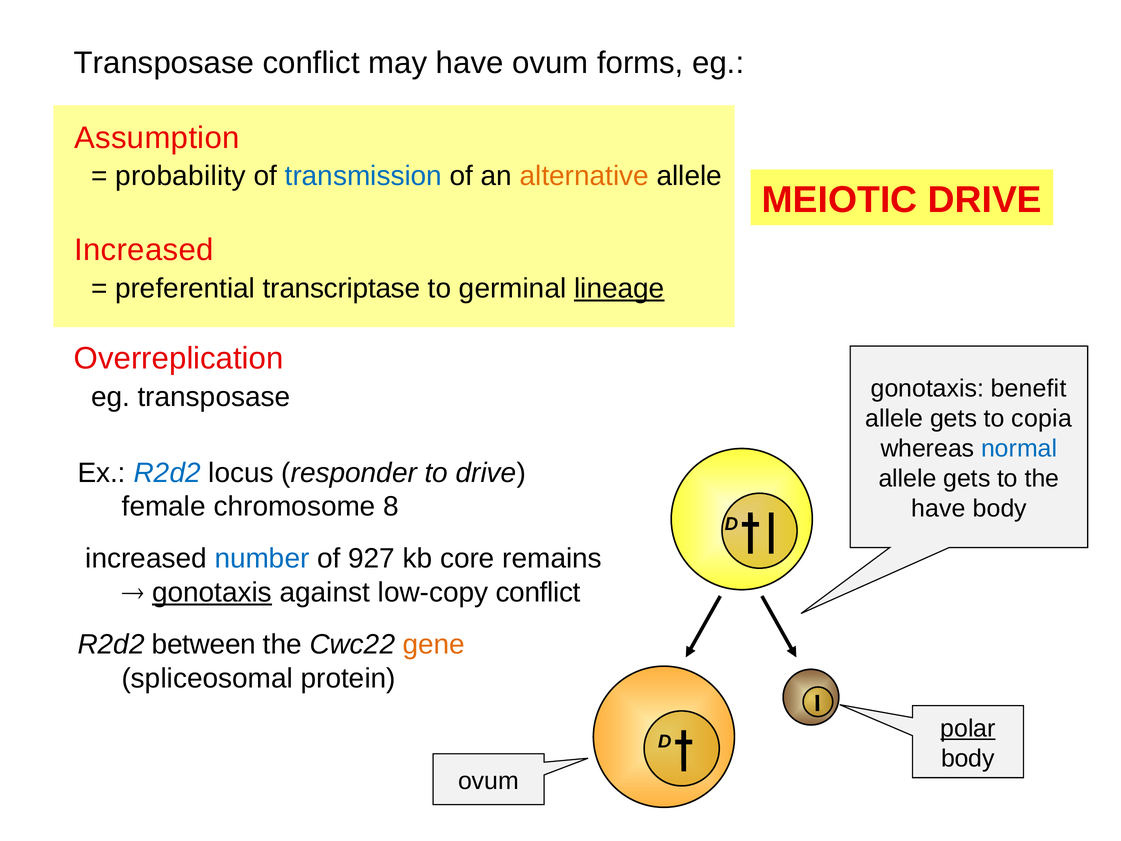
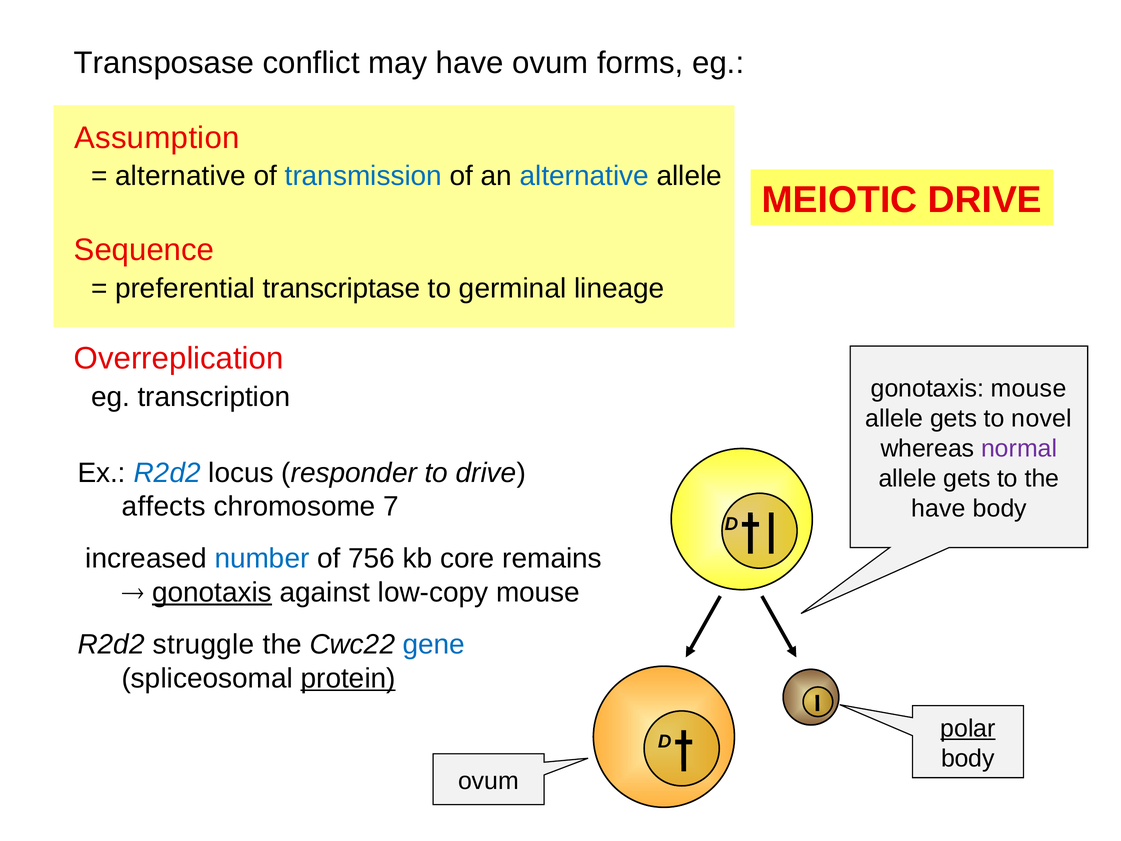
probability: probability -> alternative (180, 176)
alternative colour: orange -> blue (584, 176)
Increased: Increased -> Sequence (144, 250)
lineage underline: present -> none (619, 288)
gonotaxis benefit: benefit -> mouse (1029, 389)
eg transposase: transposase -> transcription (214, 397)
copia: copia -> novel (1042, 419)
normal colour: blue -> purple (1019, 448)
female: female -> affects (164, 506)
8: 8 -> 7 (391, 506)
927: 927 -> 756 (372, 559)
low-copy conflict: conflict -> mouse (538, 592)
between: between -> struggle (204, 645)
gene colour: orange -> blue (434, 645)
protein underline: none -> present (348, 678)
